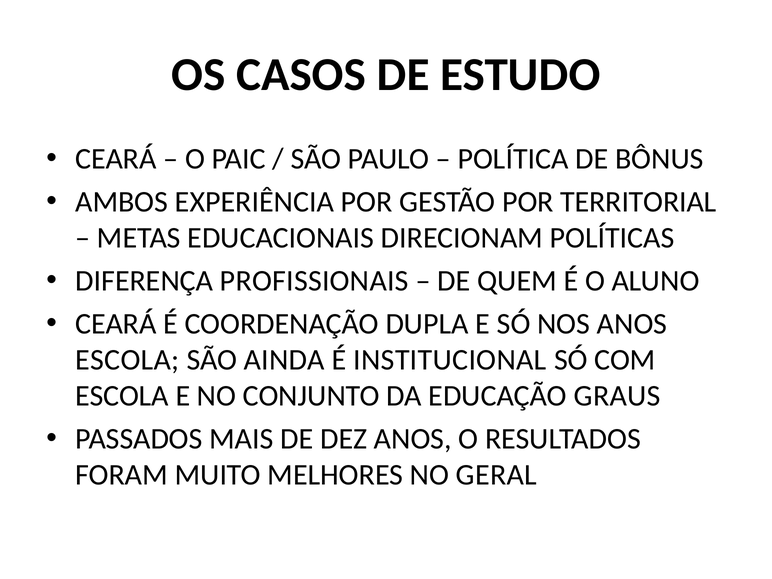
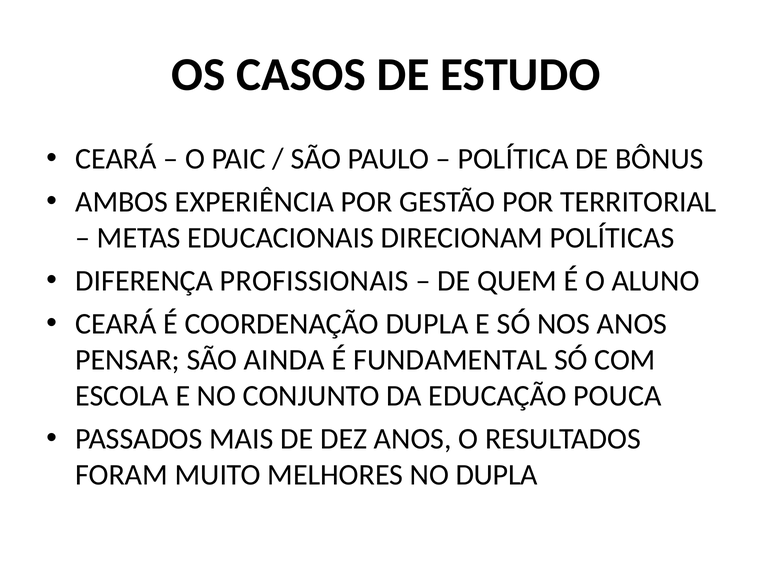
ESCOLA: ESCOLA -> PENSAR (128, 360)
INSTITUCIONAL: INSTITUCIONAL -> FUNDAMENTAL (450, 360)
GRAUS: GRAUS -> POUCA (617, 396)
NO GERAL: GERAL -> DUPLA (497, 475)
